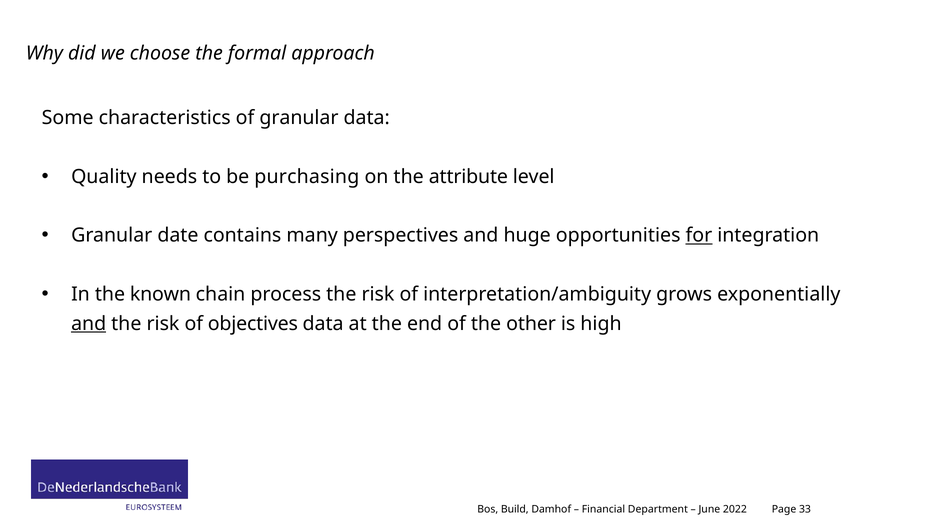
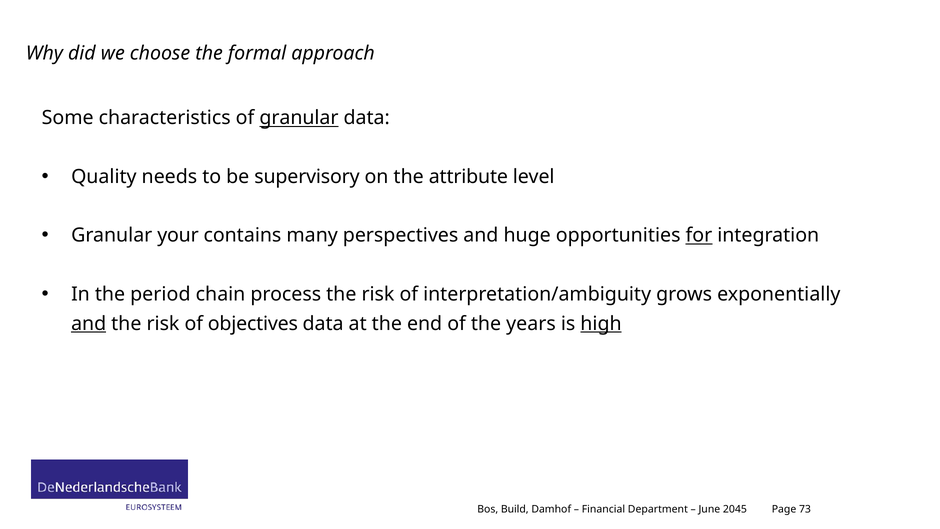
granular underline: none -> present (299, 118)
purchasing: purchasing -> supervisory (307, 177)
date: date -> your (178, 235)
known: known -> period (160, 294)
other: other -> years (531, 324)
high underline: none -> present (601, 324)
2022: 2022 -> 2045 (735, 509)
33: 33 -> 73 (805, 509)
